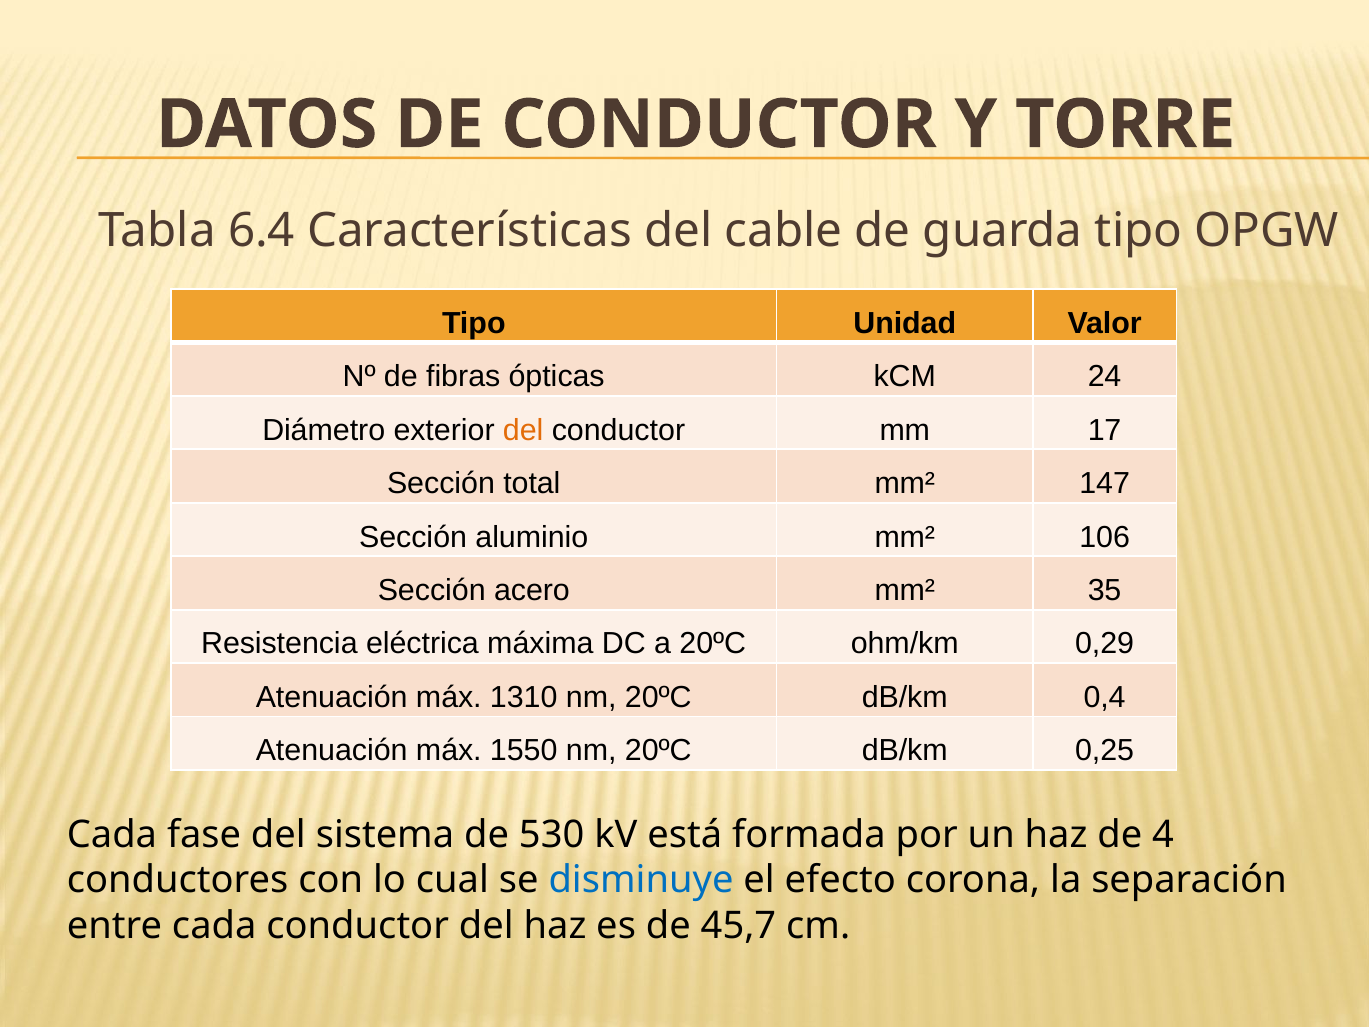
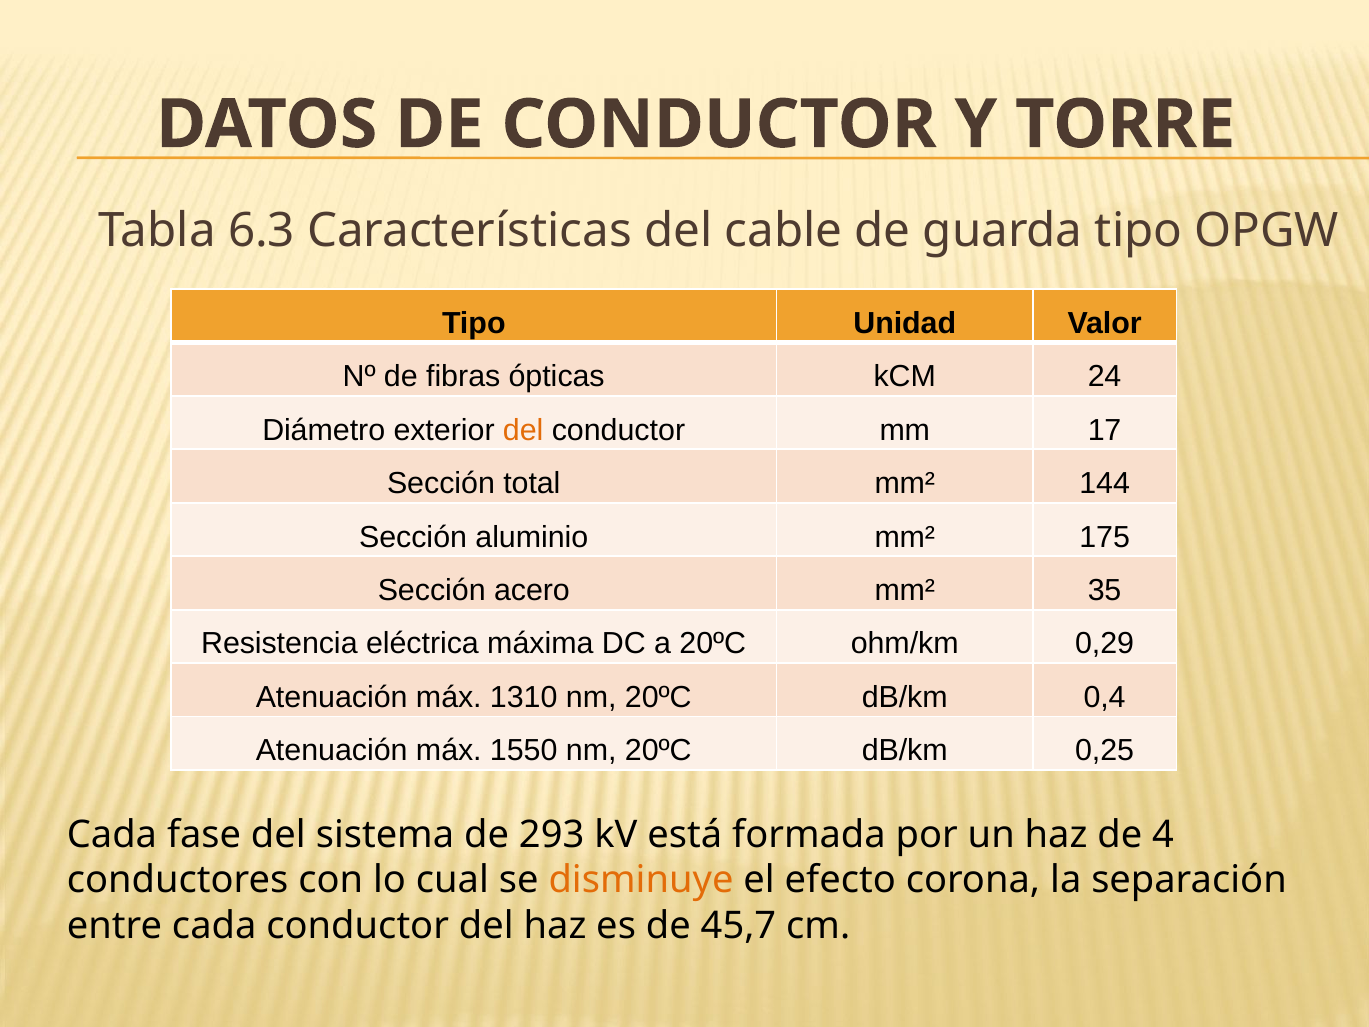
6.4: 6.4 -> 6.3 (261, 231)
147: 147 -> 144 (1105, 483)
106: 106 -> 175 (1105, 537)
530: 530 -> 293 (552, 834)
disminuye colour: blue -> orange (641, 880)
